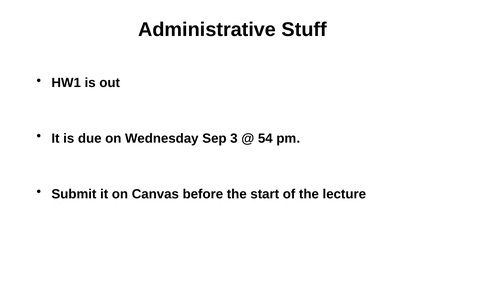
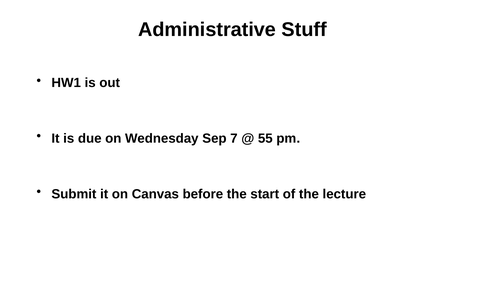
3: 3 -> 7 (234, 138)
54: 54 -> 55 (265, 138)
